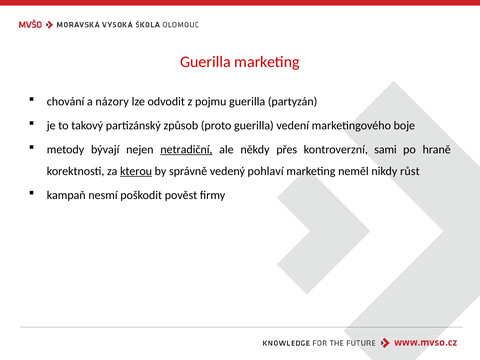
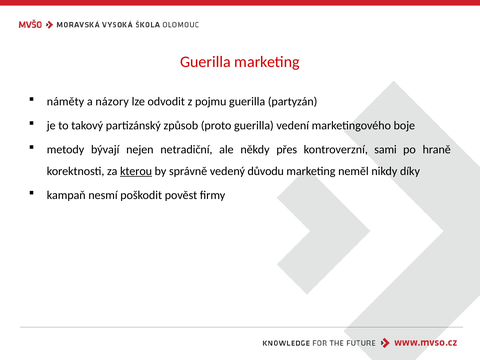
chování: chování -> náměty (65, 102)
netradiční underline: present -> none (186, 150)
pohlaví: pohlaví -> důvodu (266, 171)
růst: růst -> díky (410, 171)
